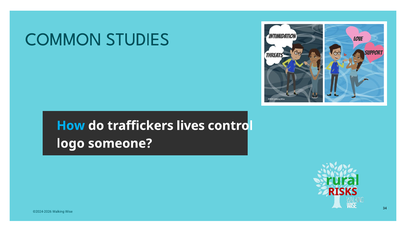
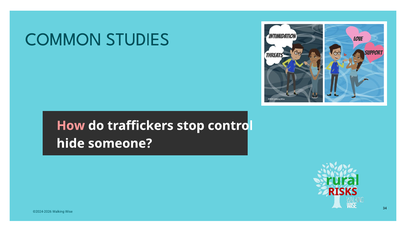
How colour: light blue -> pink (71, 125)
lives: lives -> stop (191, 125)
logo: logo -> hide (71, 143)
